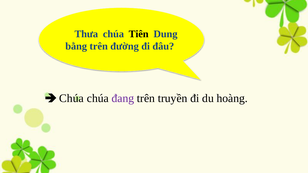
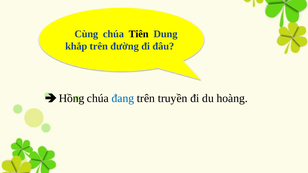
Thưa: Thưa -> Cùng (86, 34)
bằng: bằng -> khắp (76, 46)
Chúa: Chúa -> Hồng (72, 98)
đang colour: purple -> blue (123, 98)
